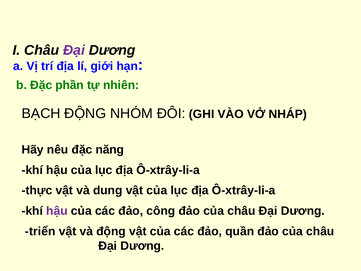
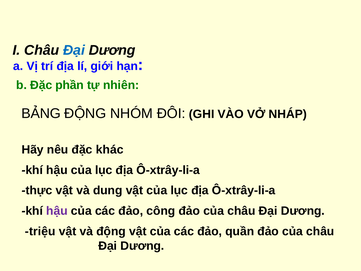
Đại colour: purple -> blue (74, 50)
BẠCH: BẠCH -> BẢNG (41, 113)
năng: năng -> khác (110, 149)
triển: triển -> triệu (40, 231)
